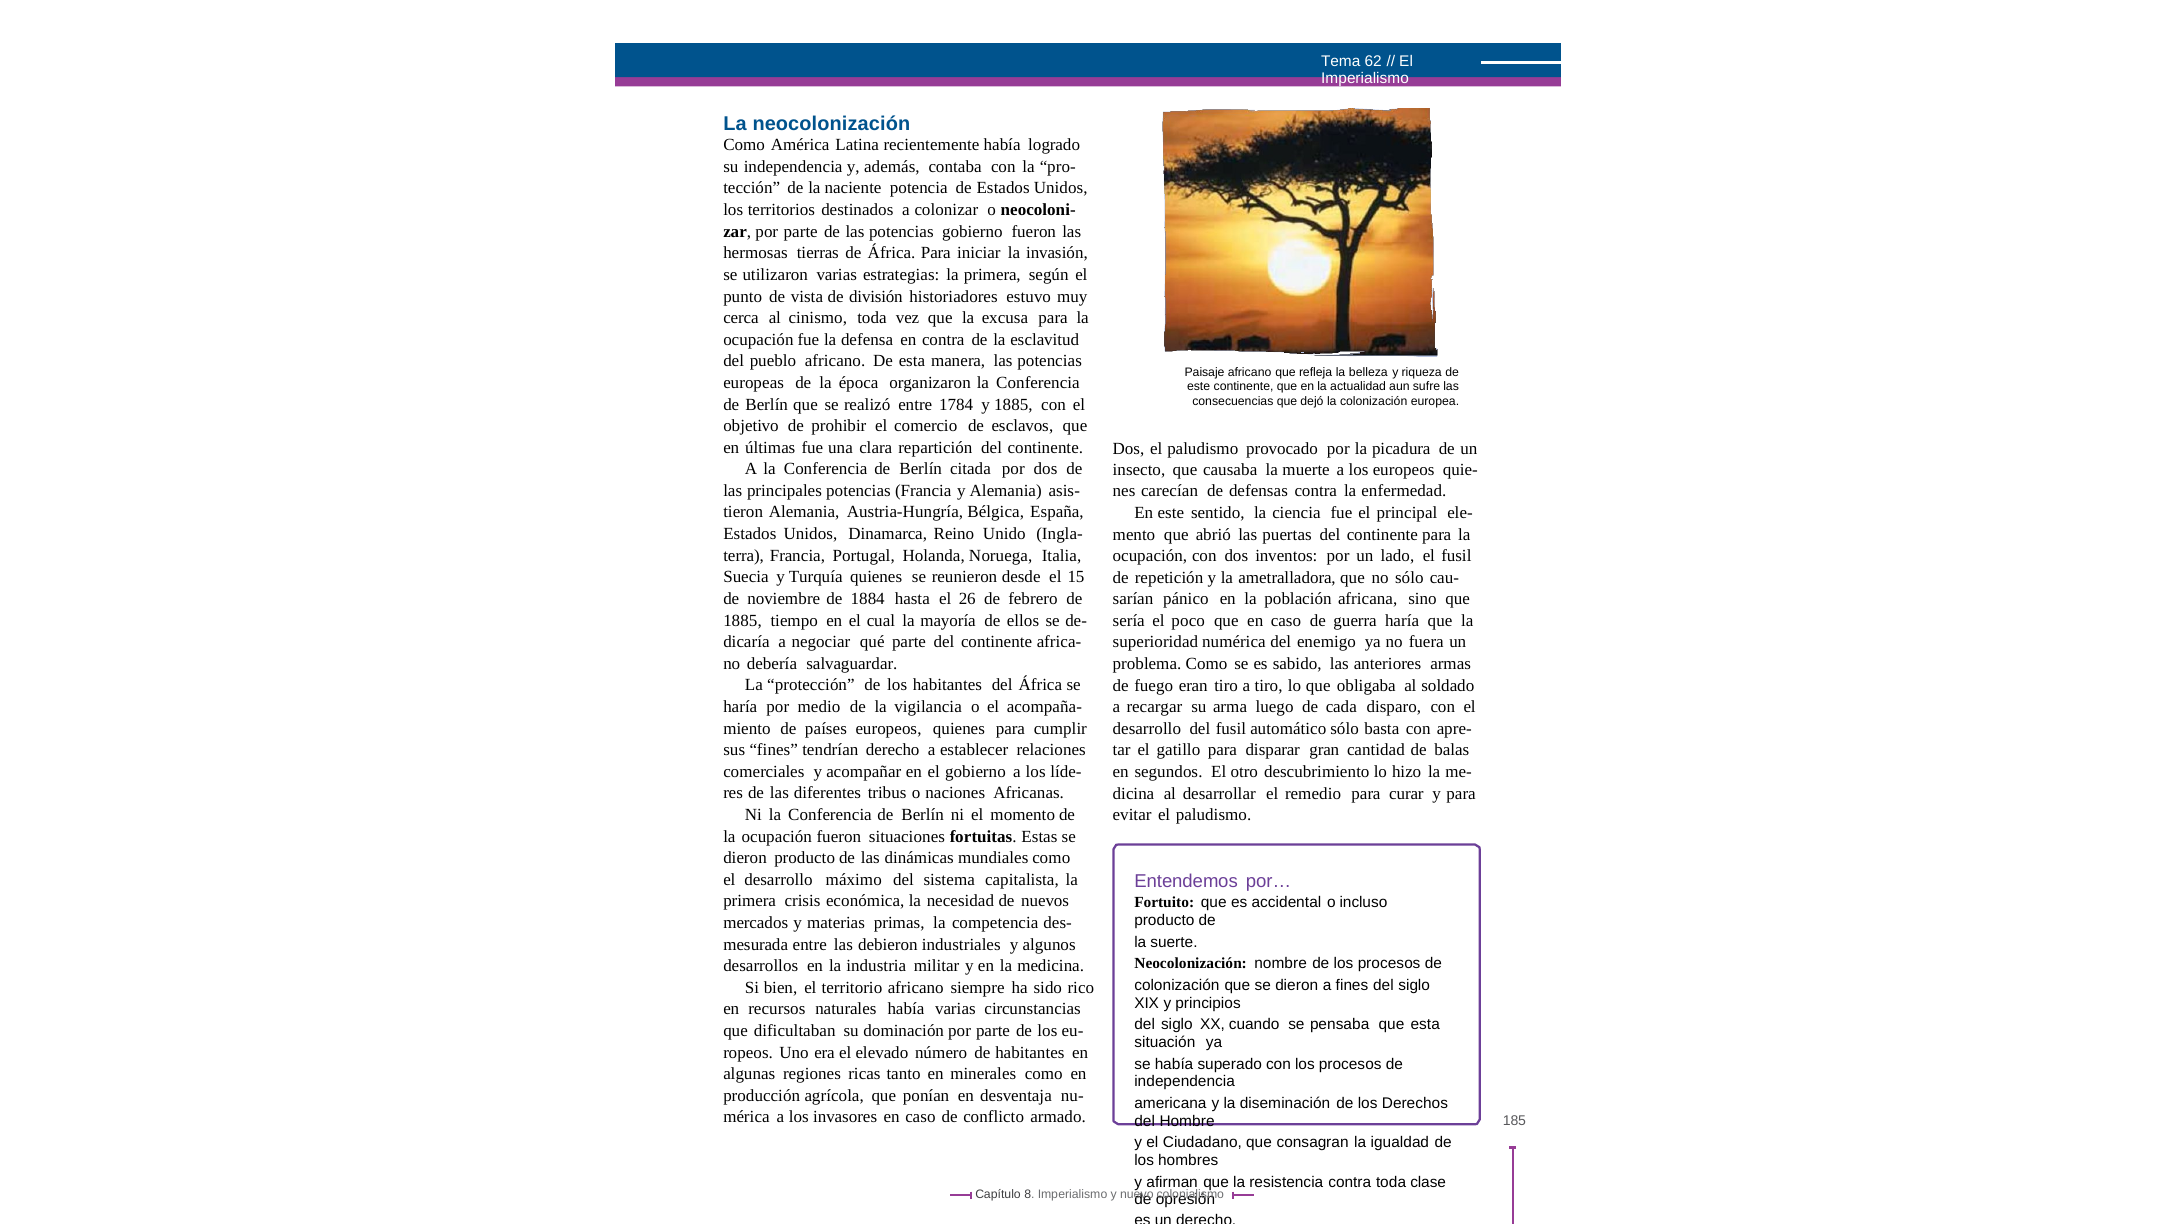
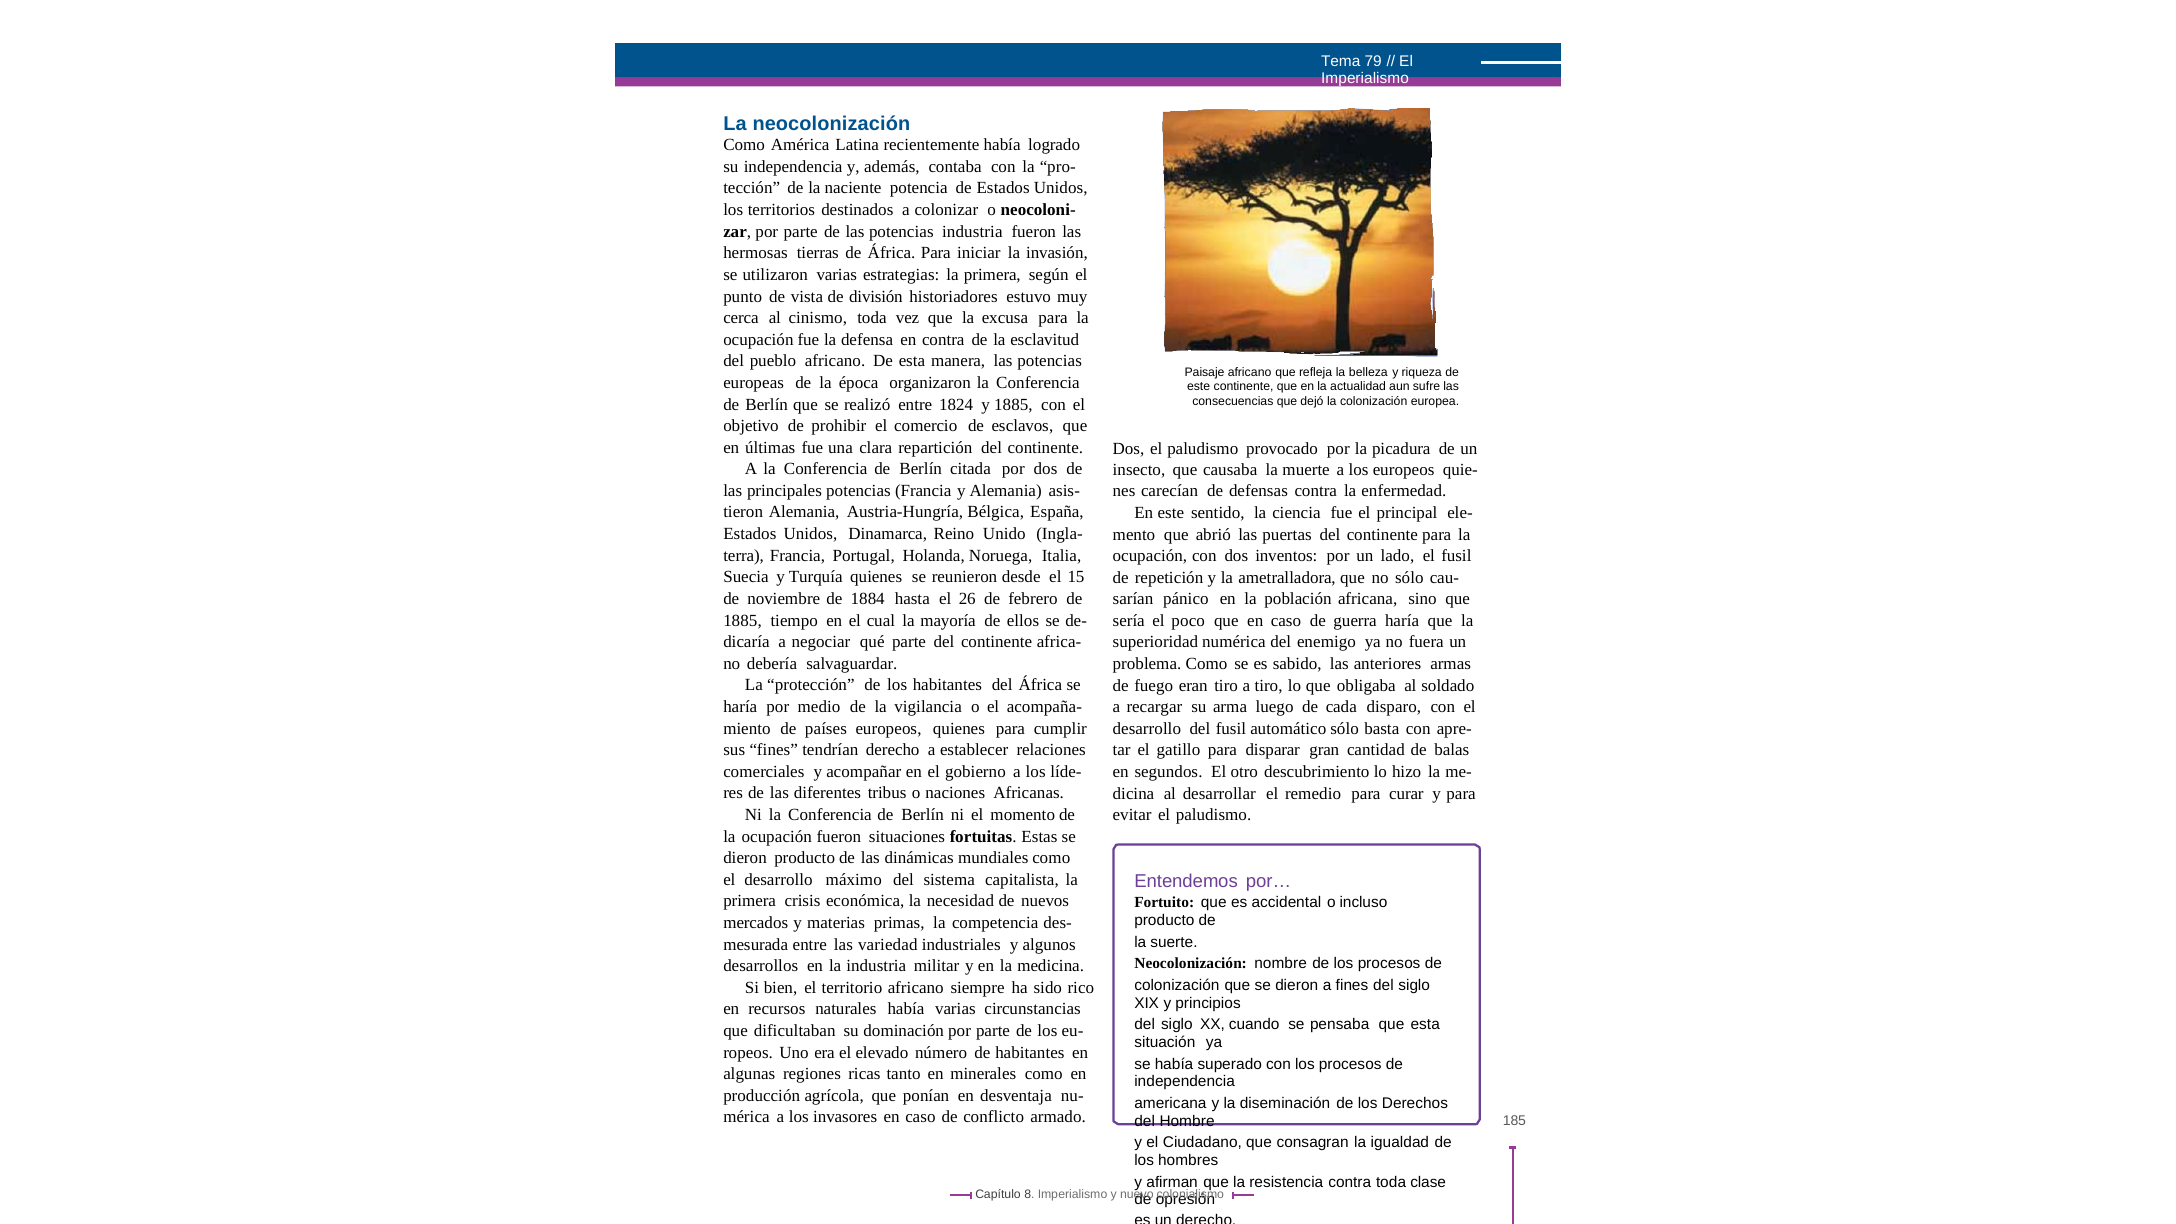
62: 62 -> 79 (1373, 61)
potencias gobierno: gobierno -> industria (972, 232)
1784: 1784 -> 1824 (956, 404)
debieron: debieron -> variedad (888, 945)
